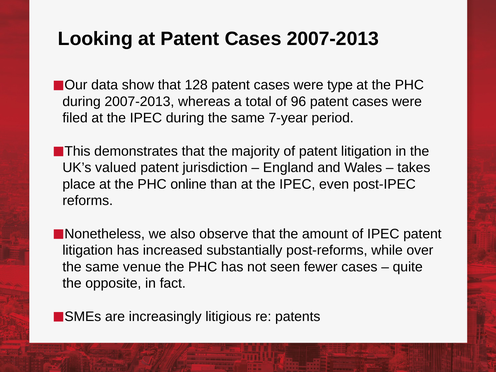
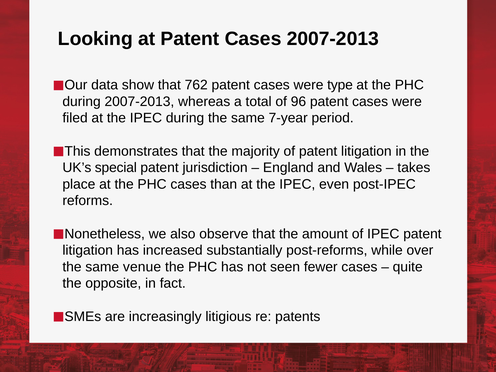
128: 128 -> 762 (196, 85)
valued: valued -> special (116, 168)
PHC online: online -> cases (188, 184)
